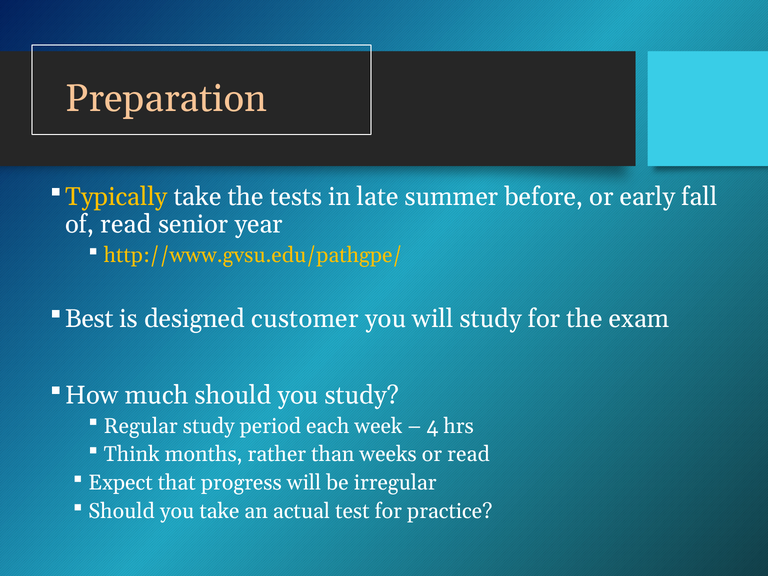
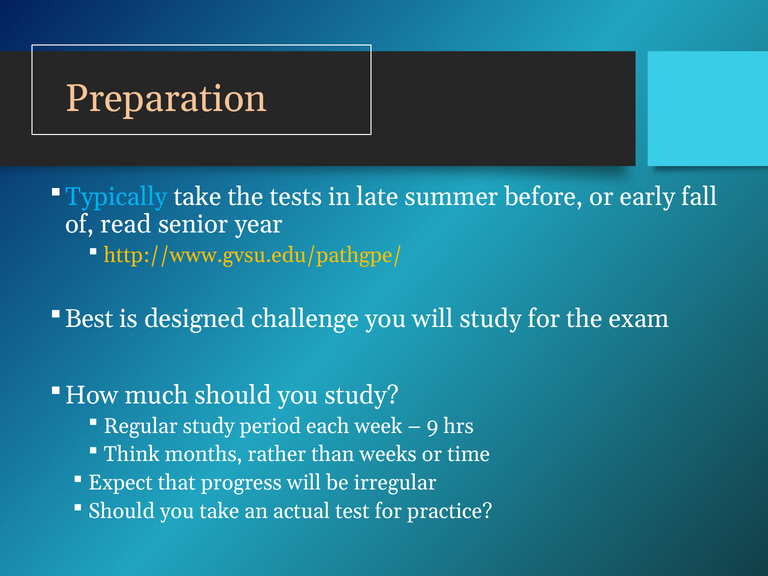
Typically colour: yellow -> light blue (116, 197)
customer: customer -> challenge (305, 319)
4: 4 -> 9 (432, 426)
or read: read -> time (469, 454)
